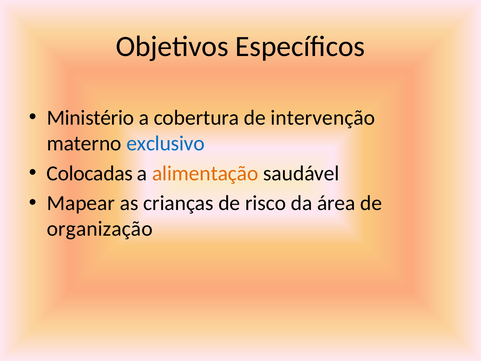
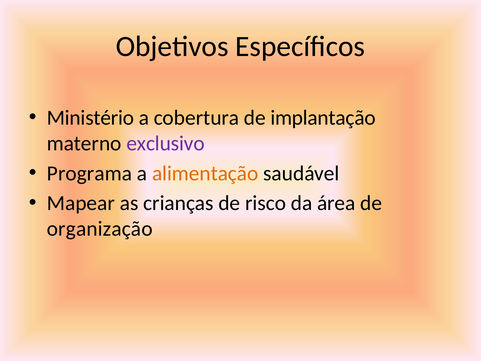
intervenção: intervenção -> implantação (323, 118)
exclusivo colour: blue -> purple (166, 143)
Colocadas: Colocadas -> Programa (90, 173)
